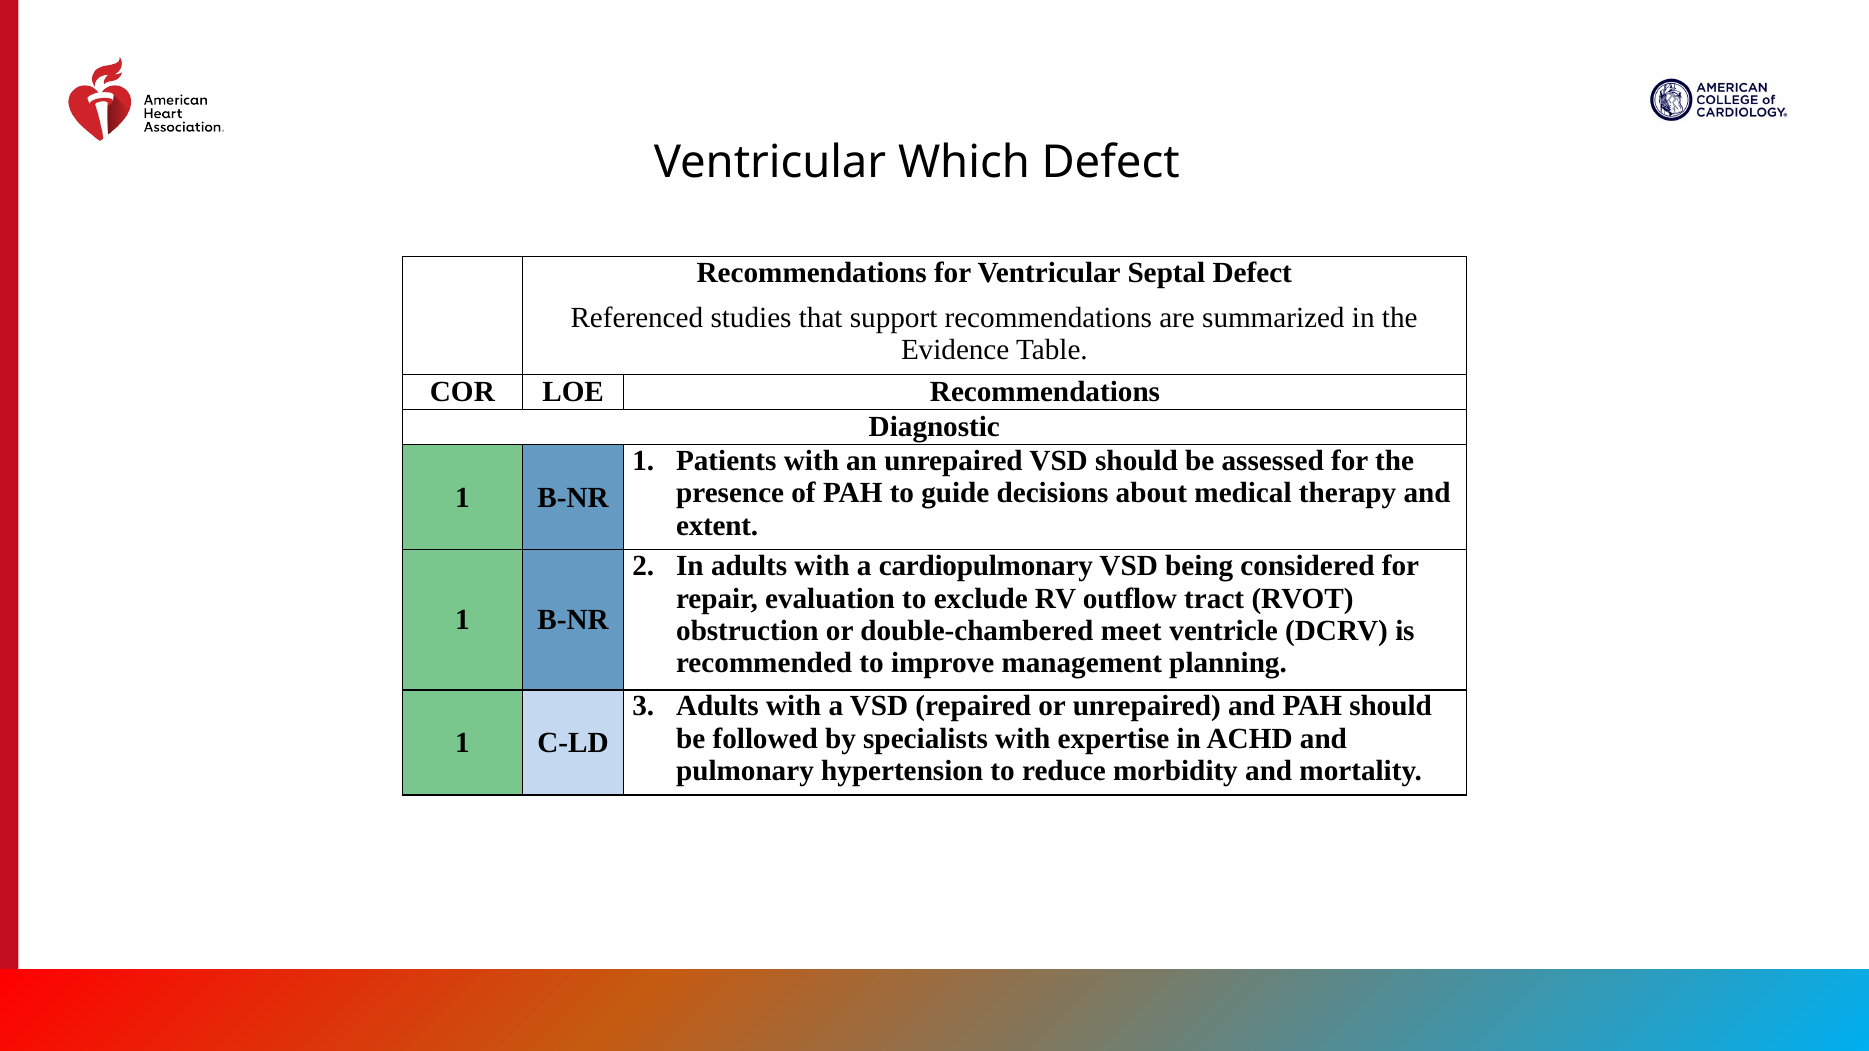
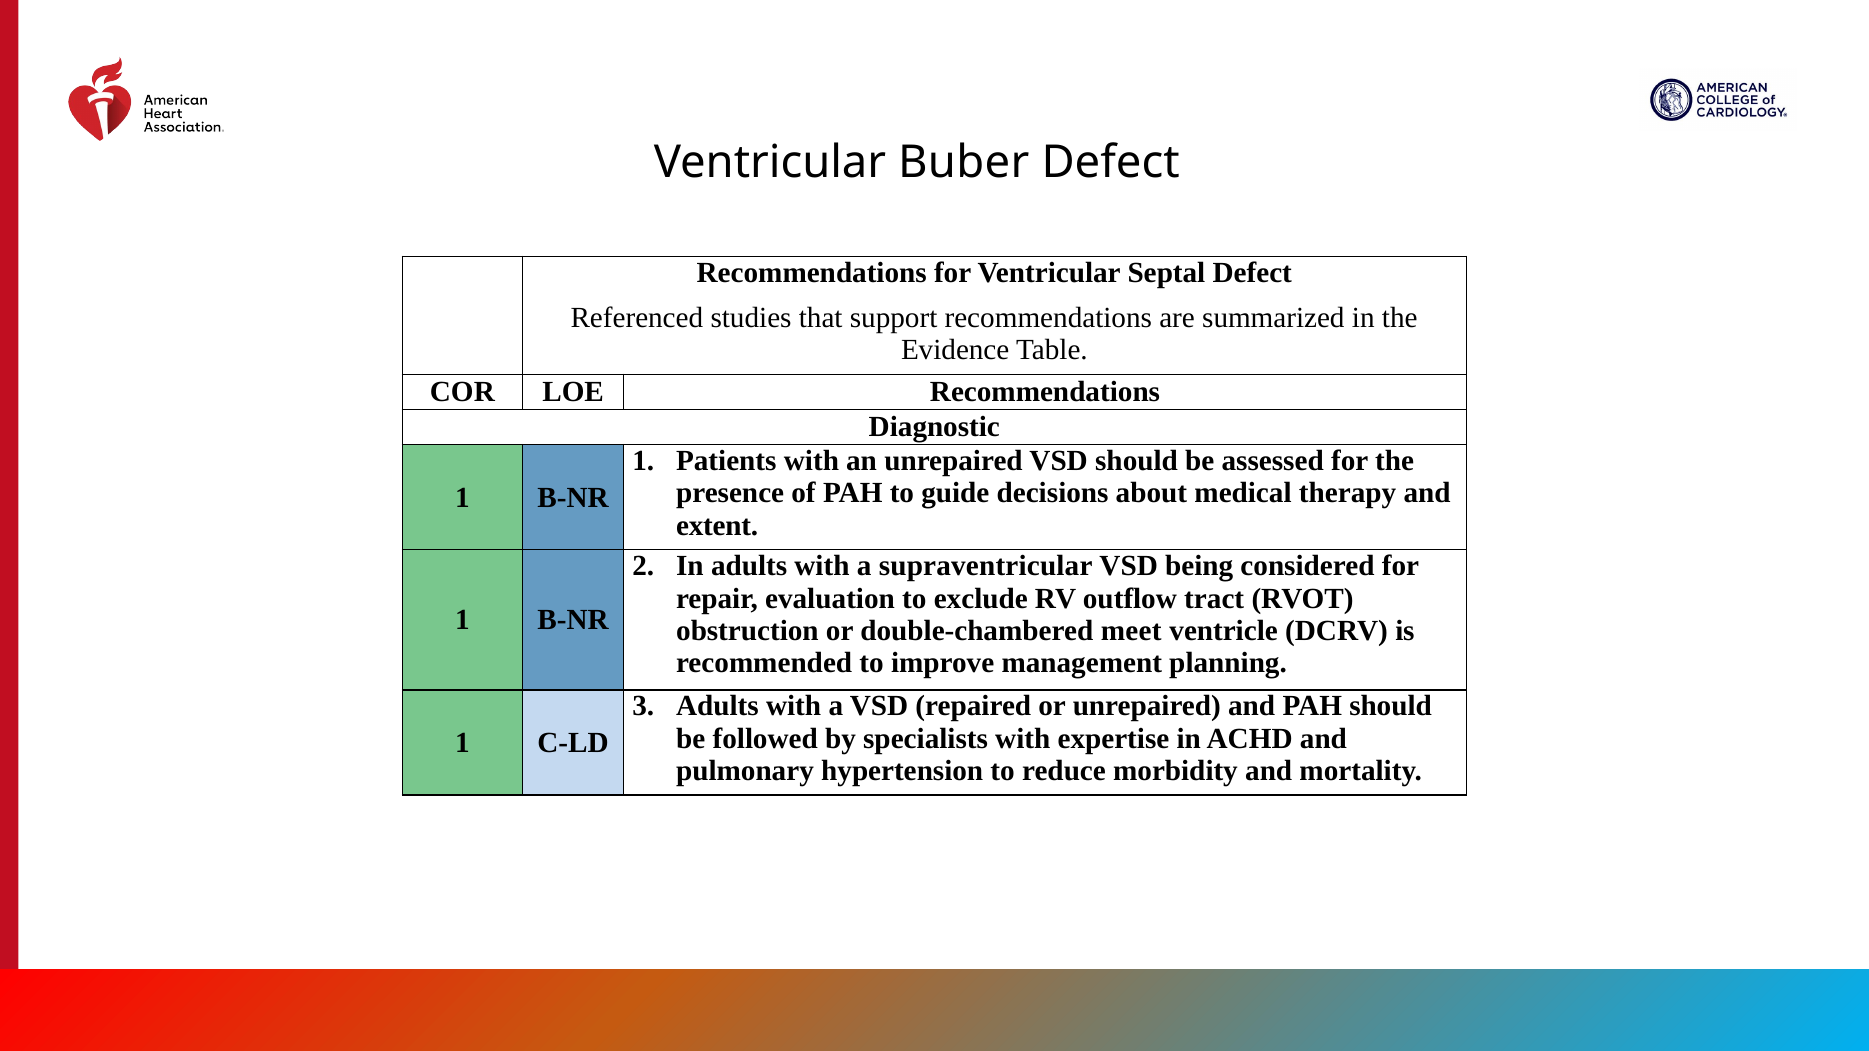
Which: Which -> Buber (964, 163)
cardiopulmonary: cardiopulmonary -> supraventricular (986, 566)
